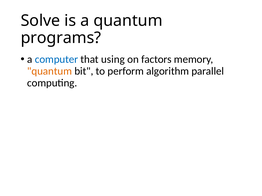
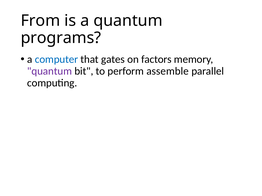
Solve: Solve -> From (40, 21)
using: using -> gates (113, 59)
quantum colour: orange -> purple (50, 71)
algorithm: algorithm -> assemble (168, 71)
